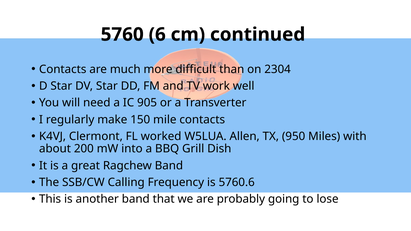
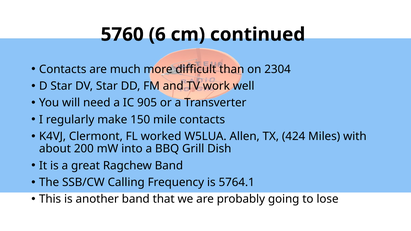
950: 950 -> 424 (294, 136)
5760.6: 5760.6 -> 5764.1 (237, 182)
